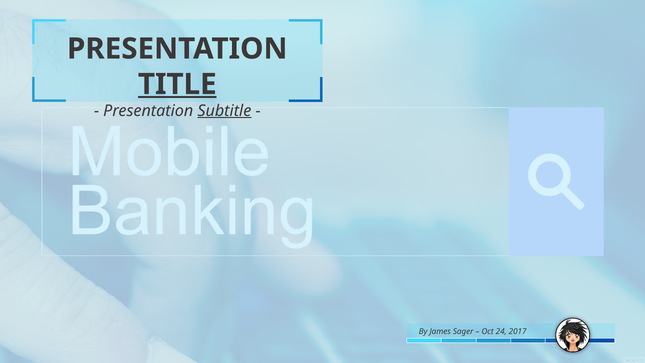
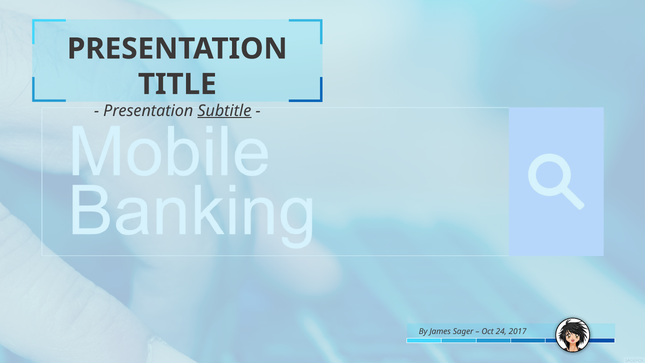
TITLE underline: present -> none (177, 84)
